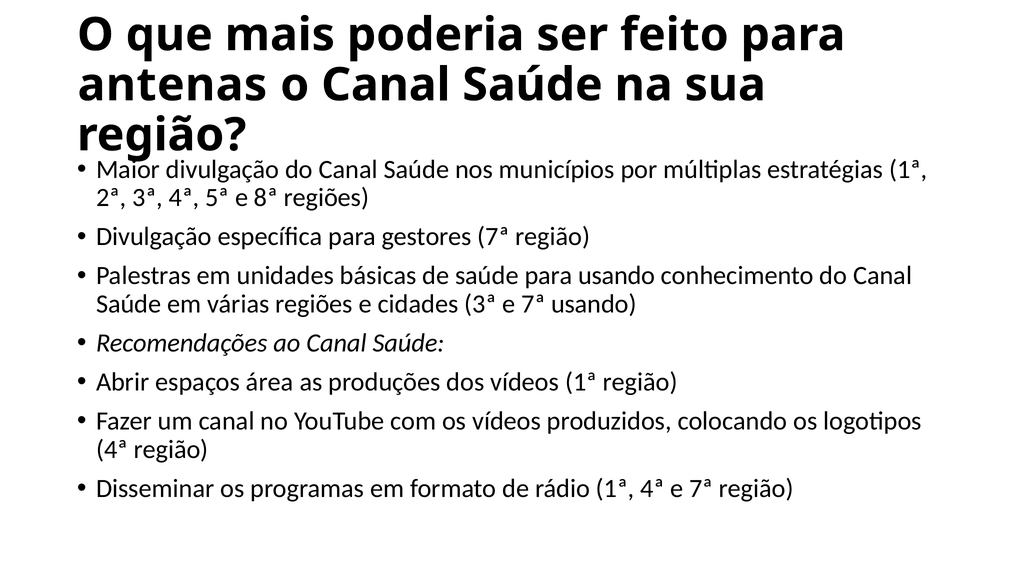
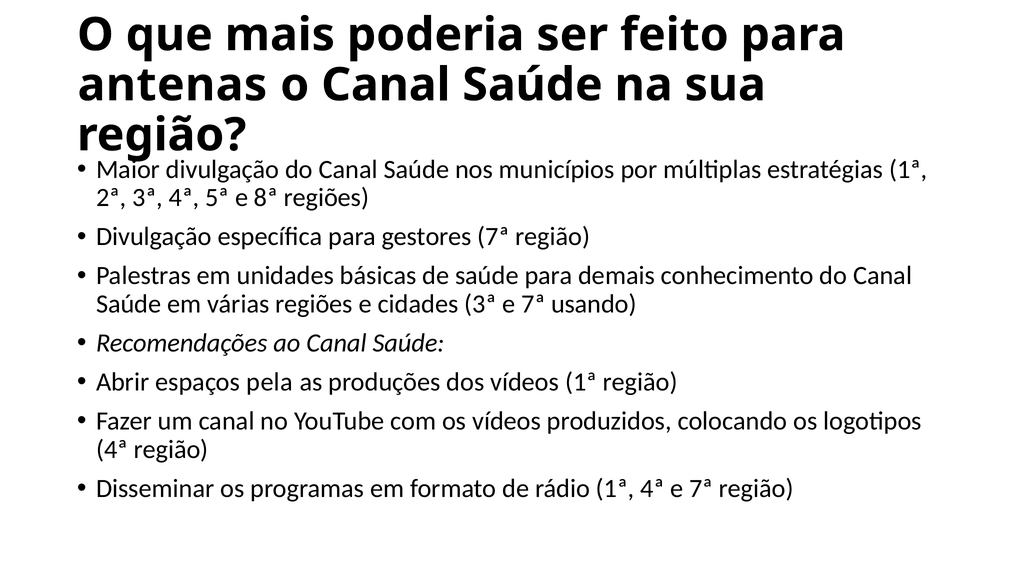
para usando: usando -> demais (617, 276)
área: área -> pela (270, 382)
